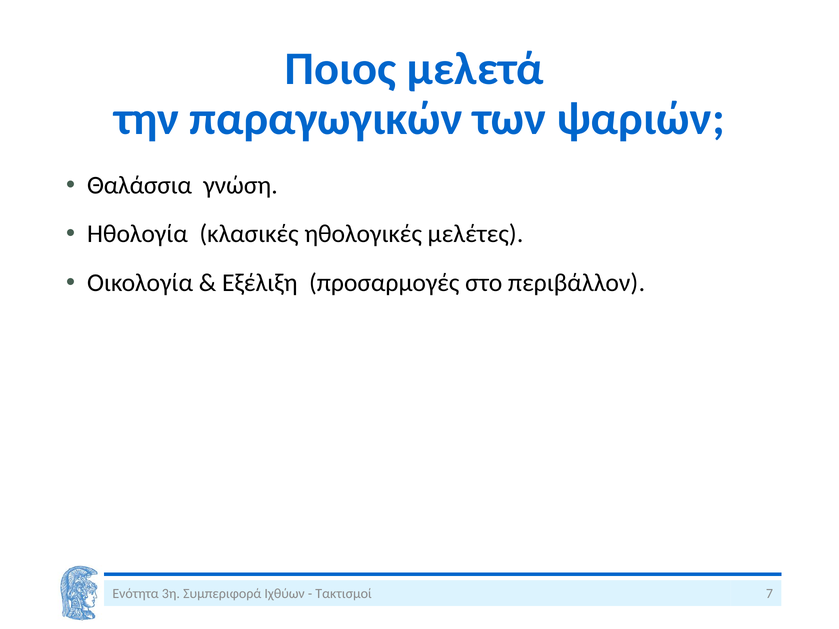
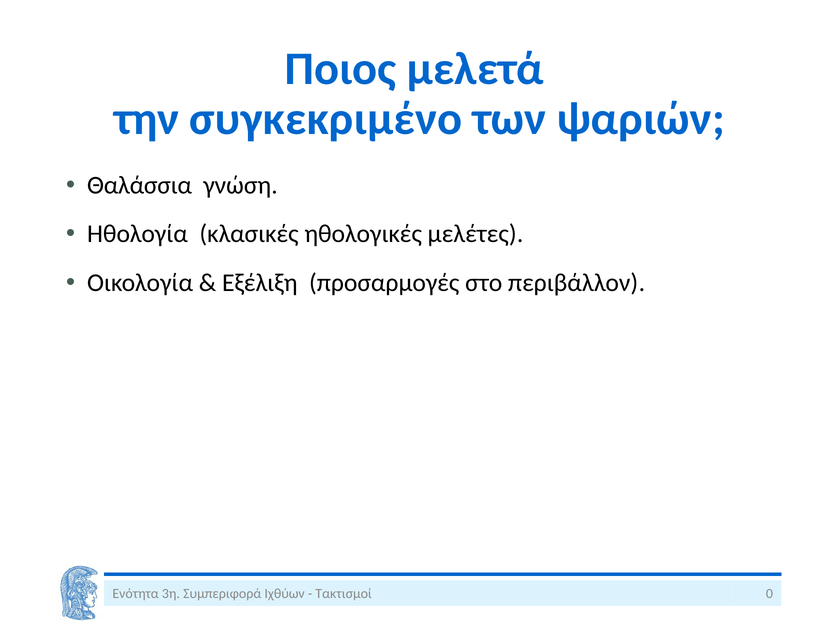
παραγωγικών: παραγωγικών -> συγκεκριμένο (326, 119)
7: 7 -> 0 (769, 594)
